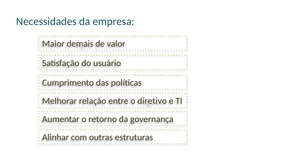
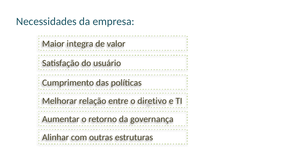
demais: demais -> integra (80, 44)
